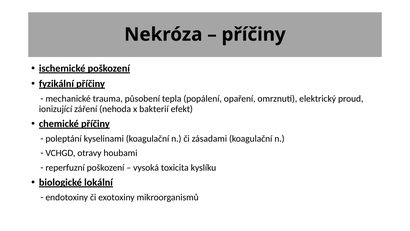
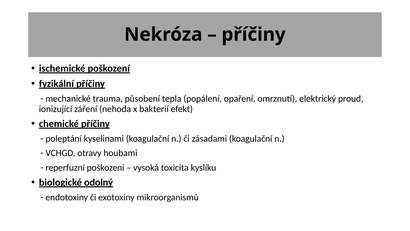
lokální: lokální -> odolný (99, 182)
